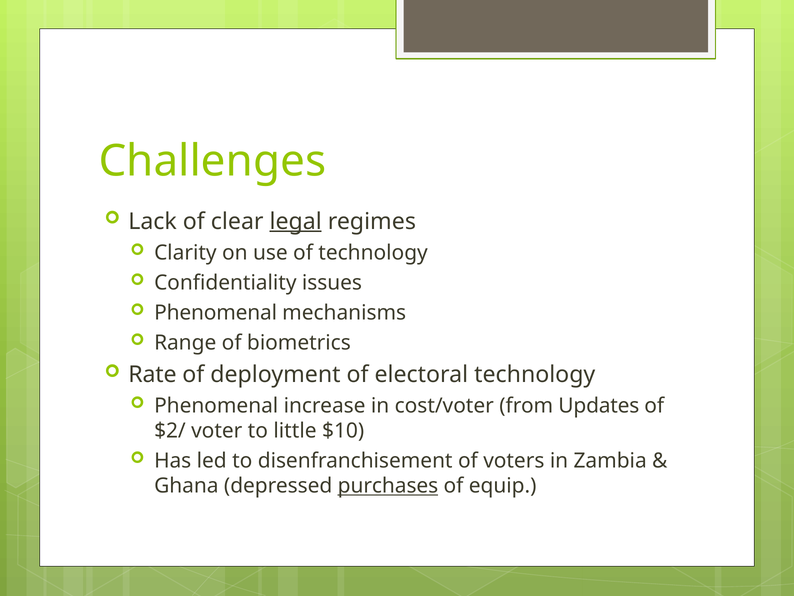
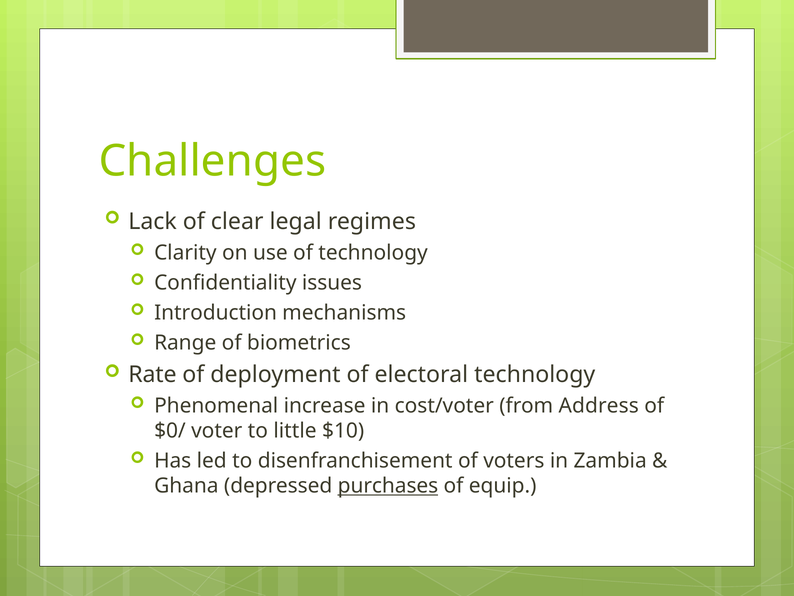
legal underline: present -> none (296, 221)
Phenomenal: Phenomenal -> Introduction (216, 312)
Updates: Updates -> Address (599, 405)
$2/: $2/ -> $0/ (170, 431)
